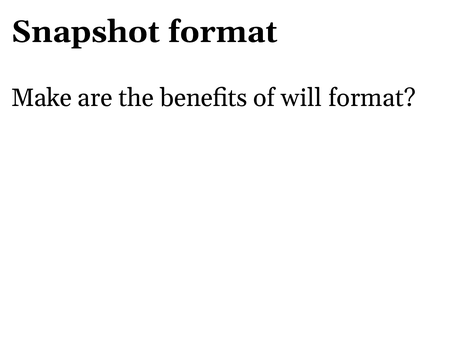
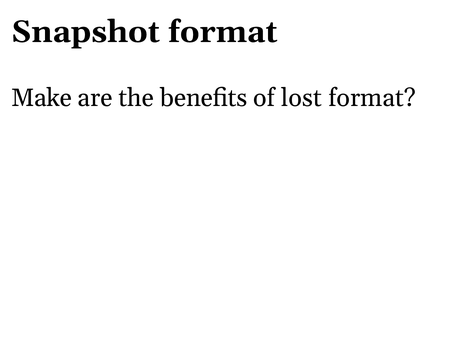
will: will -> lost (302, 98)
